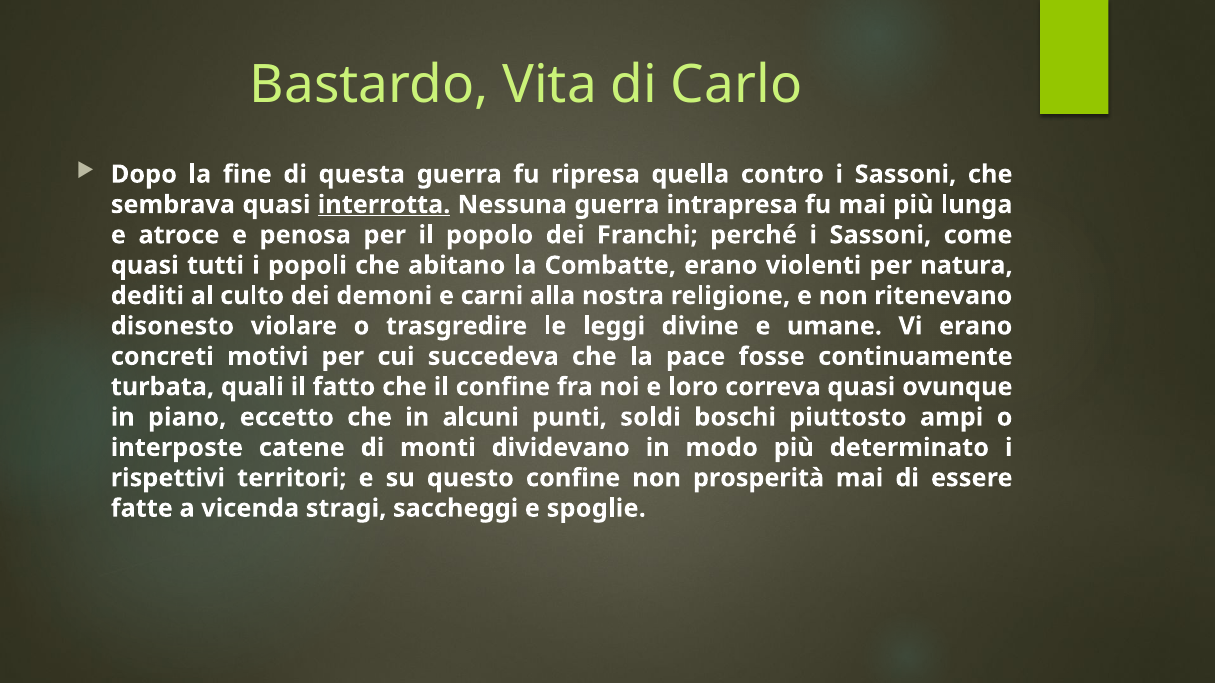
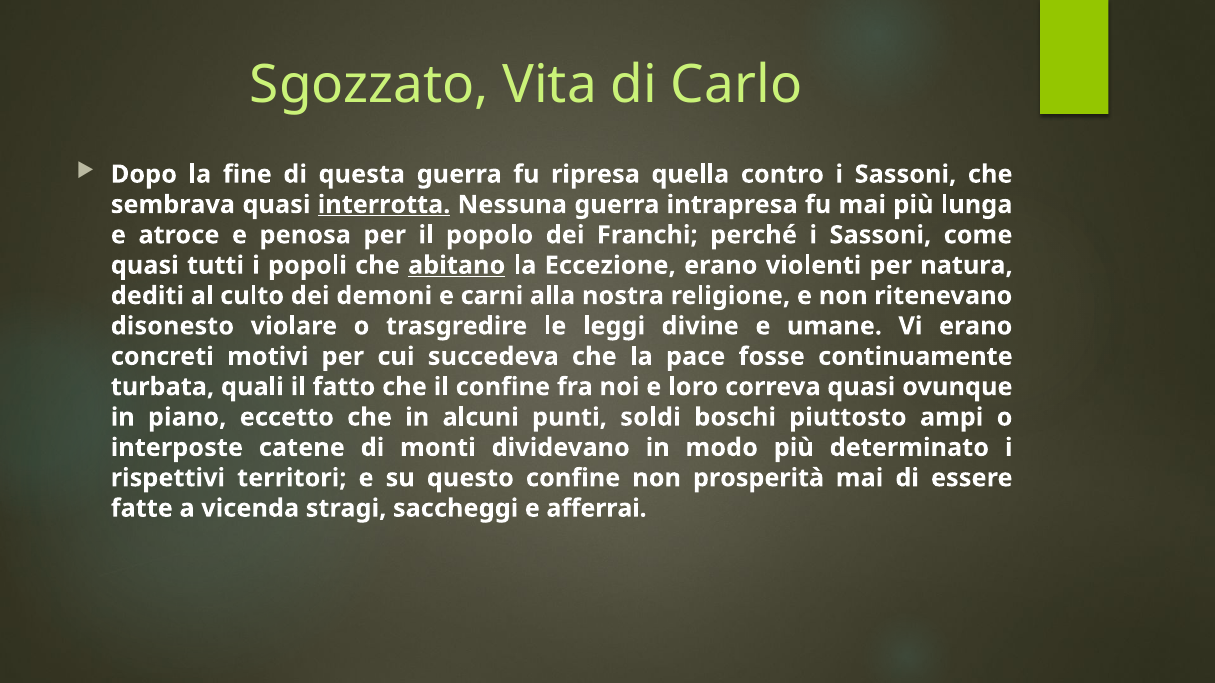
Bastardo: Bastardo -> Sgozzato (369, 85)
abitano underline: none -> present (457, 266)
Combatte: Combatte -> Eccezione (610, 266)
spoglie: spoglie -> afferrai (596, 509)
